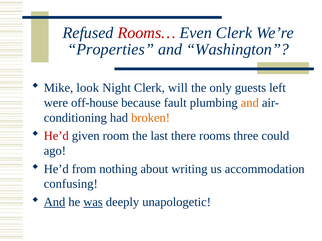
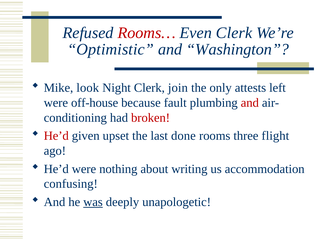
Properties: Properties -> Optimistic (111, 49)
will: will -> join (178, 88)
guests: guests -> attests (250, 88)
and colour: orange -> red (250, 103)
broken colour: orange -> red (151, 118)
room: room -> upset (116, 136)
there: there -> done (183, 136)
could: could -> flight (275, 136)
He’d from: from -> were (84, 169)
And underline: present -> none (55, 202)
